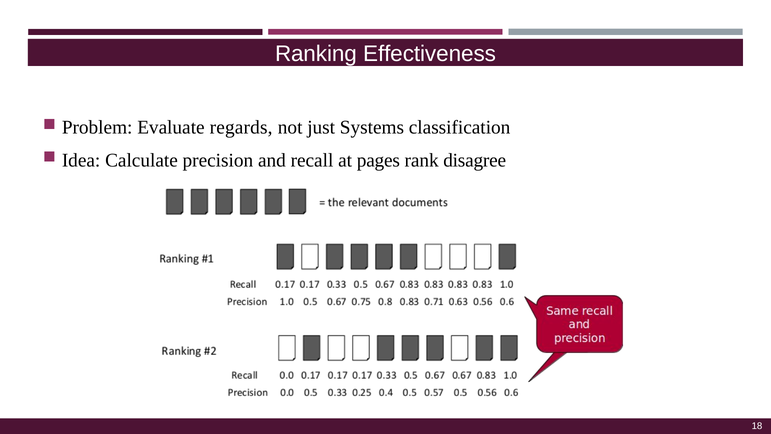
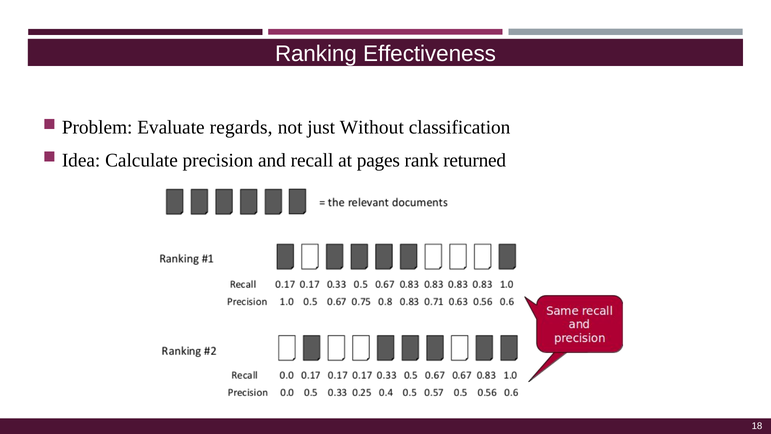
Systems: Systems -> Without (372, 128)
disagree: disagree -> returned (475, 160)
